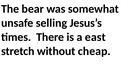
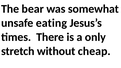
selling: selling -> eating (51, 23)
east: east -> only (95, 37)
